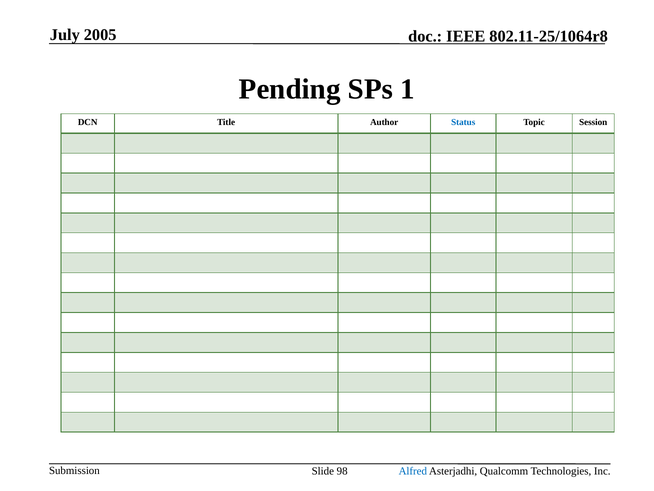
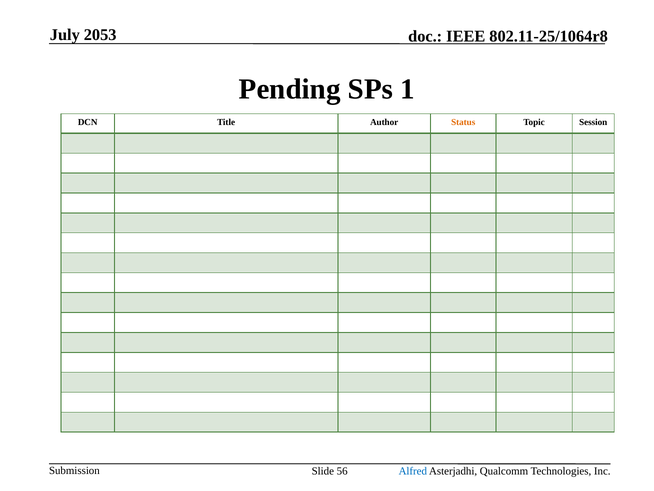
2005: 2005 -> 2053 (100, 35)
Status colour: blue -> orange (463, 122)
98: 98 -> 56 (342, 470)
